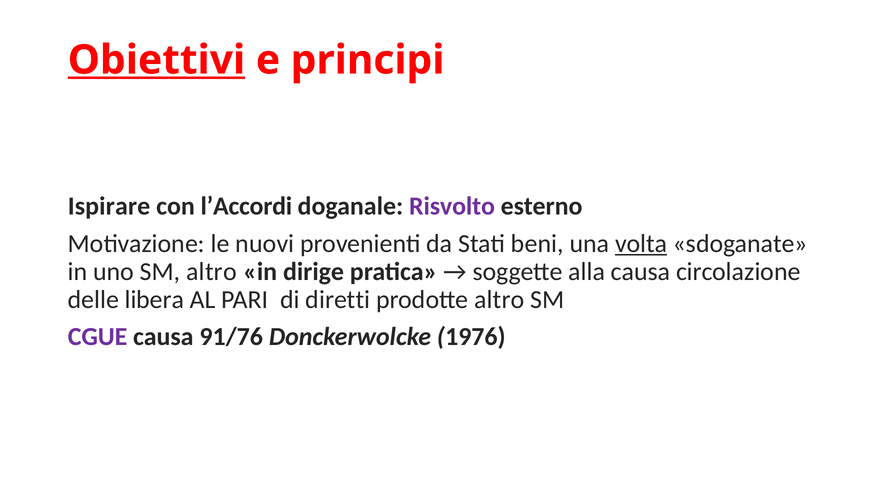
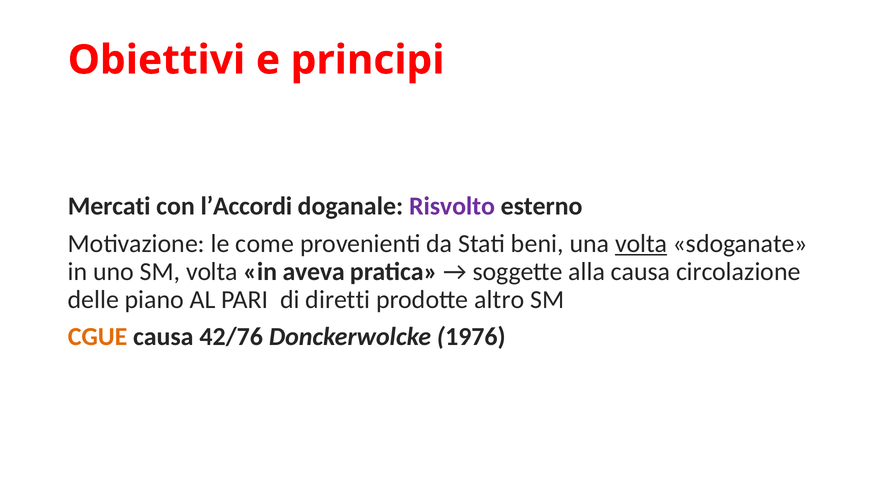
Obiettivi underline: present -> none (156, 60)
Ispirare: Ispirare -> Mercati (109, 206)
nuovi: nuovi -> come (265, 244)
SM altro: altro -> volta (212, 272)
dirige: dirige -> aveva (314, 272)
libera: libera -> piano (154, 300)
CGUE colour: purple -> orange (98, 337)
91/76: 91/76 -> 42/76 (231, 337)
